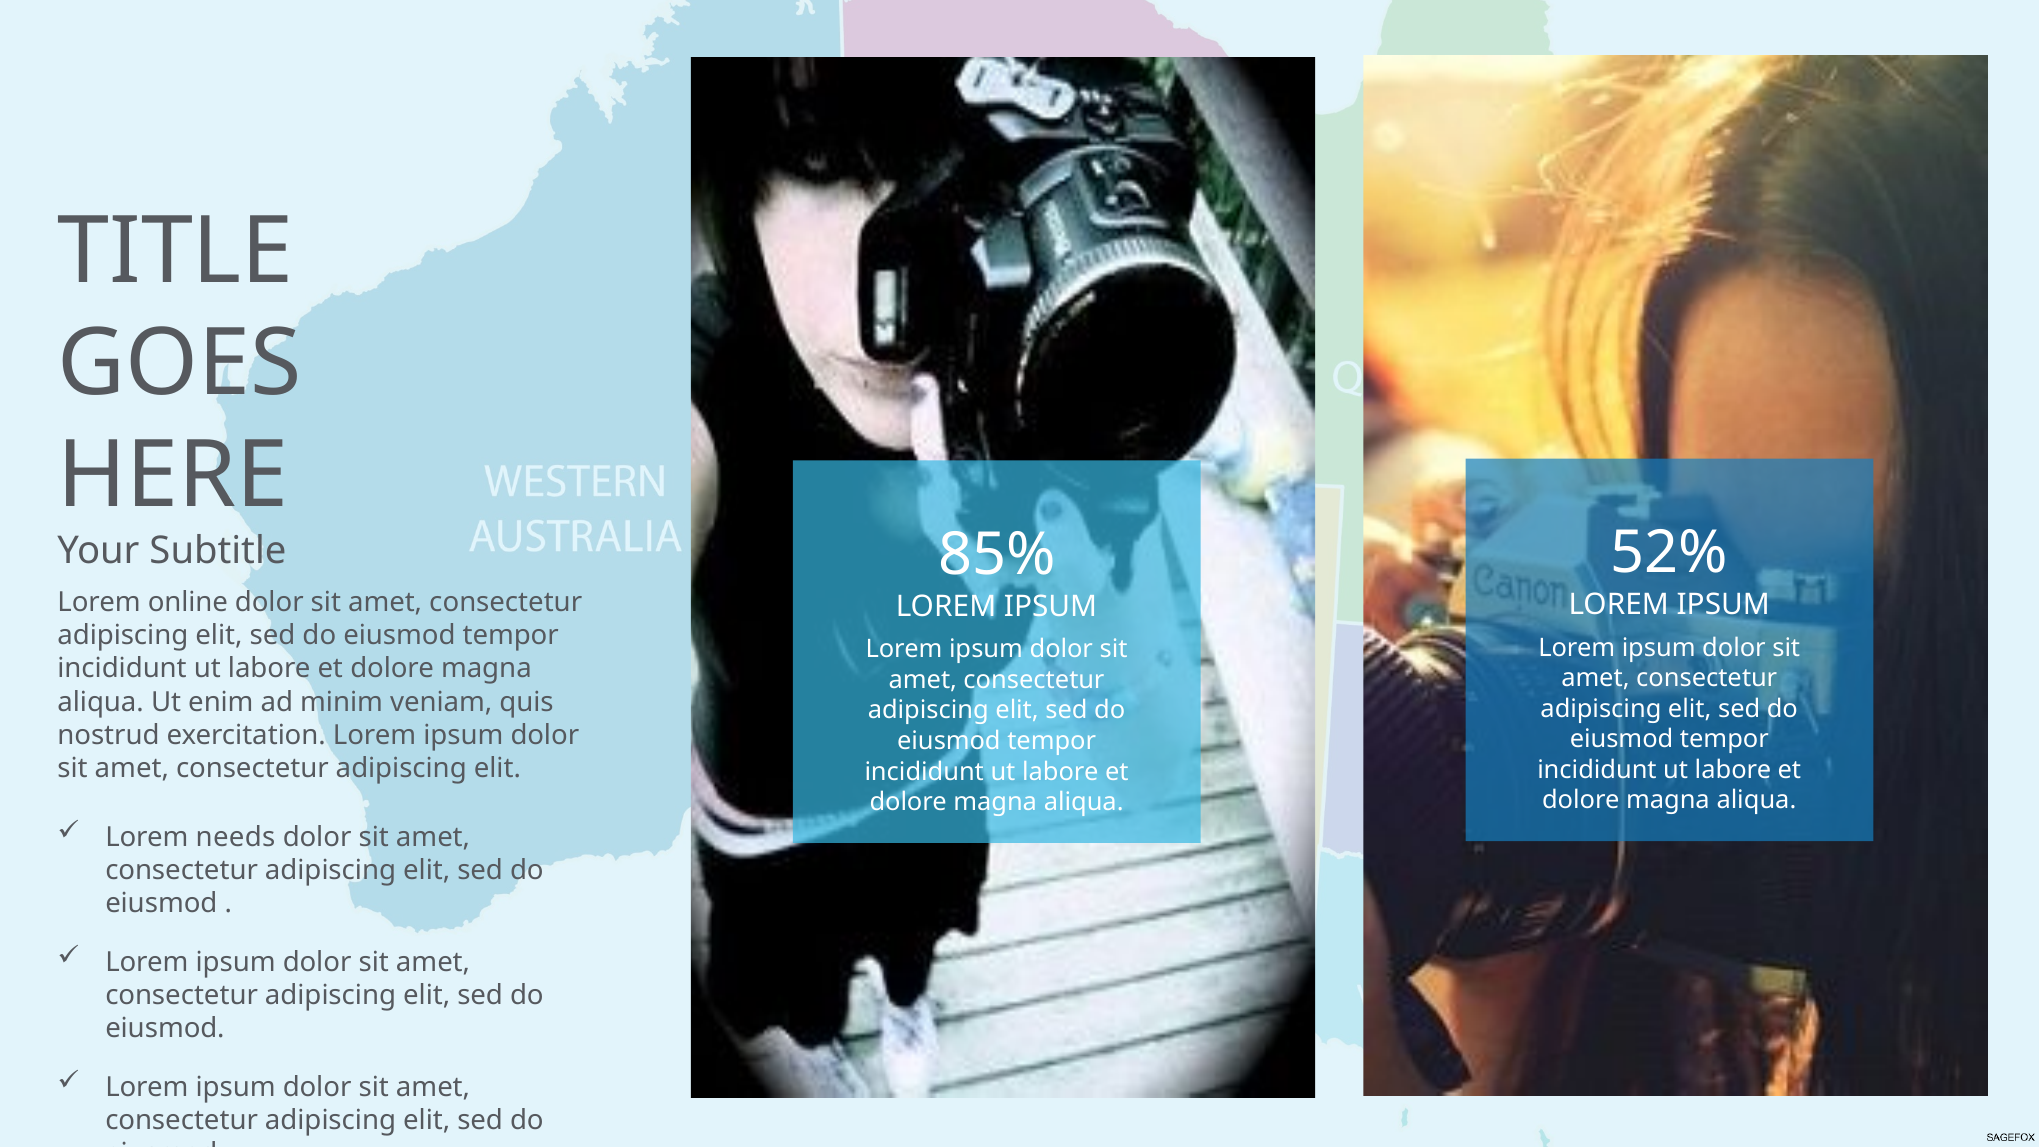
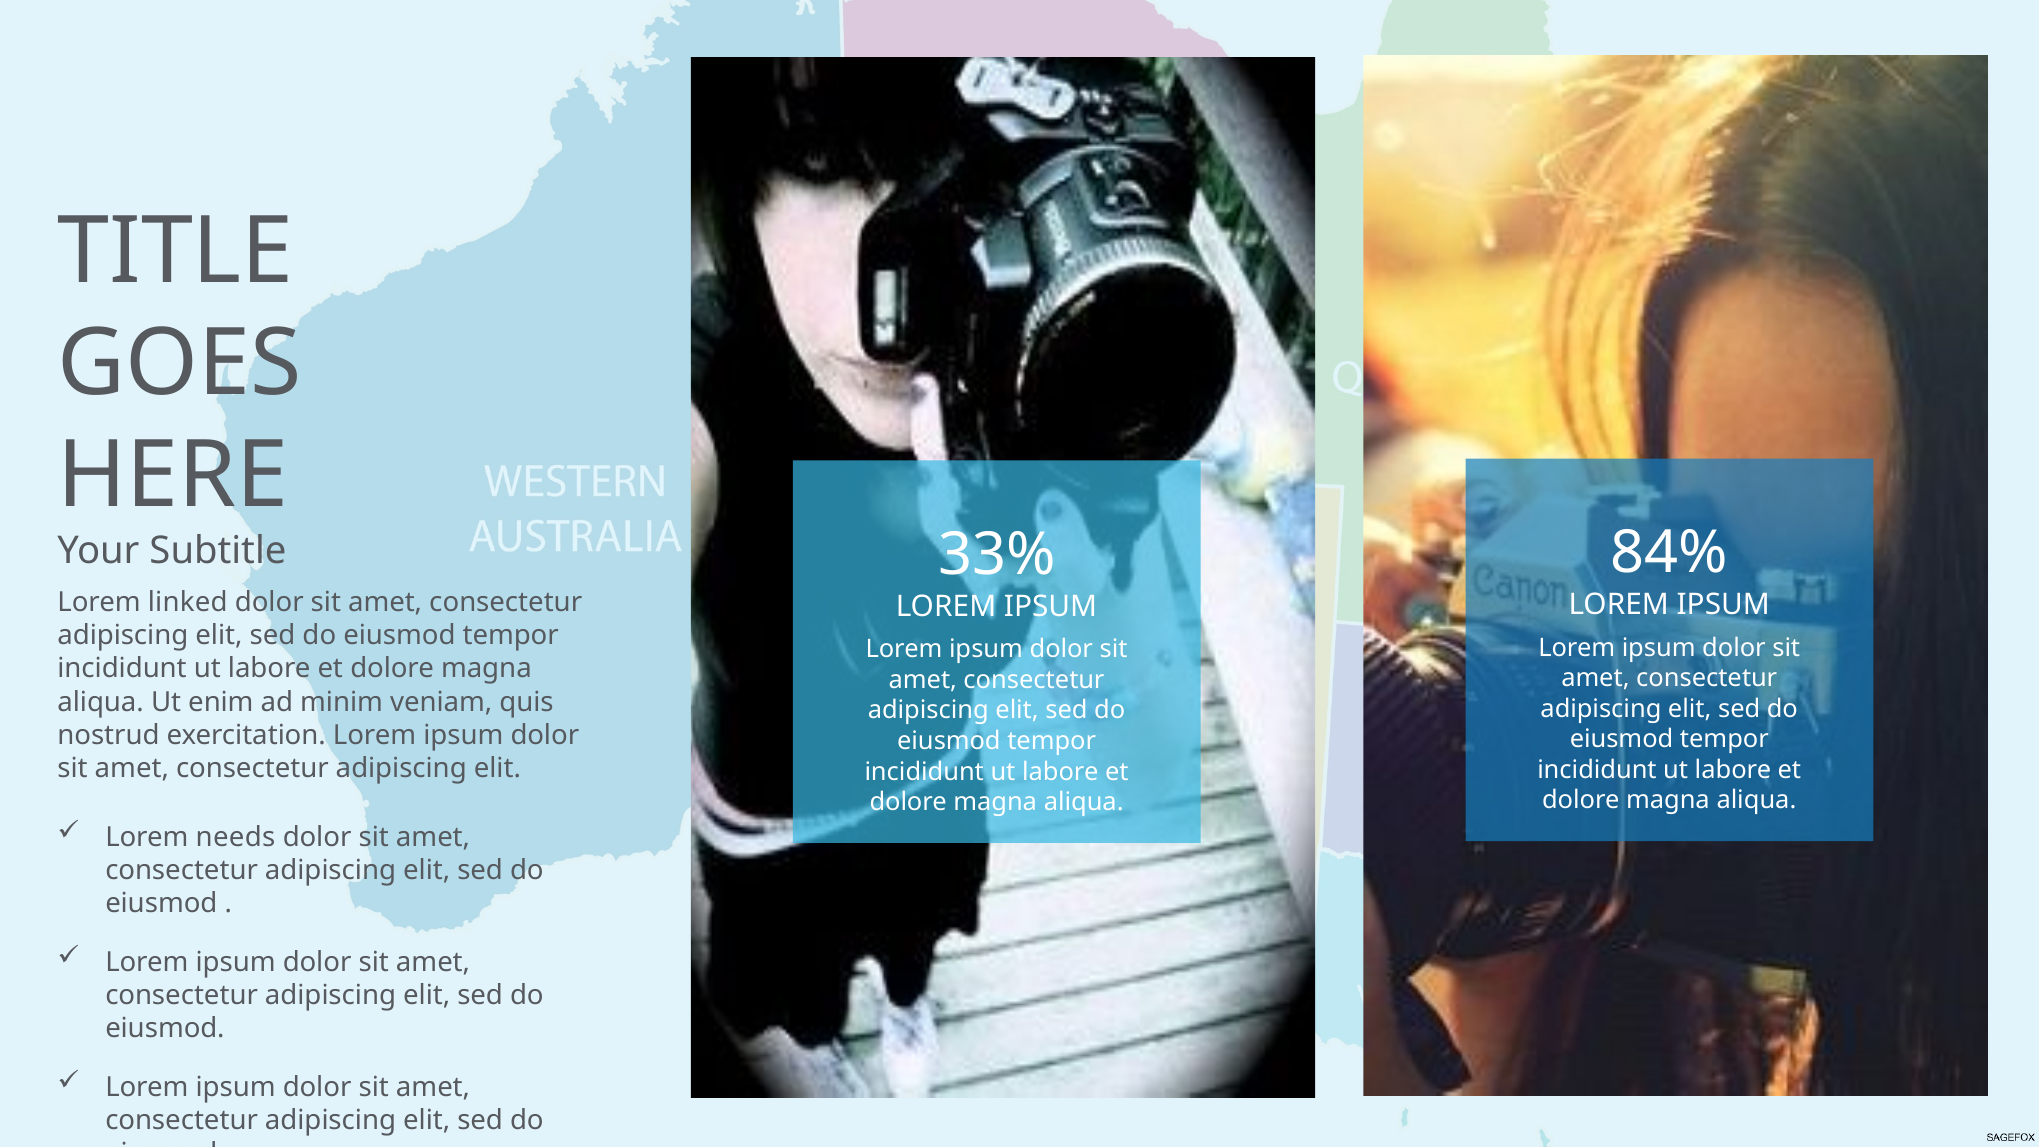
52%: 52% -> 84% (1669, 553)
85%: 85% -> 33% (997, 555)
online: online -> linked (188, 602)
